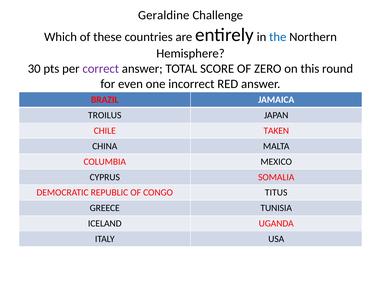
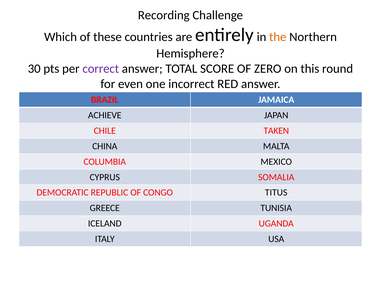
Geraldine: Geraldine -> Recording (164, 15)
the colour: blue -> orange (278, 37)
TROILUS: TROILUS -> ACHIEVE (105, 115)
